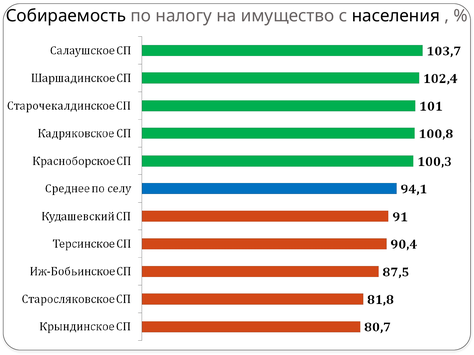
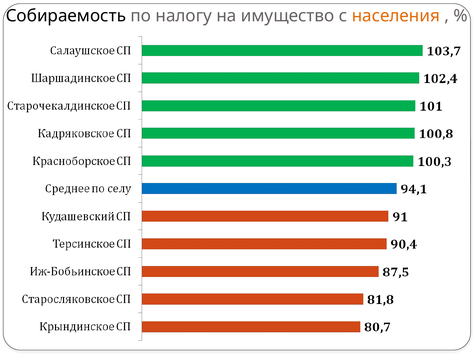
населения colour: black -> orange (396, 16)
